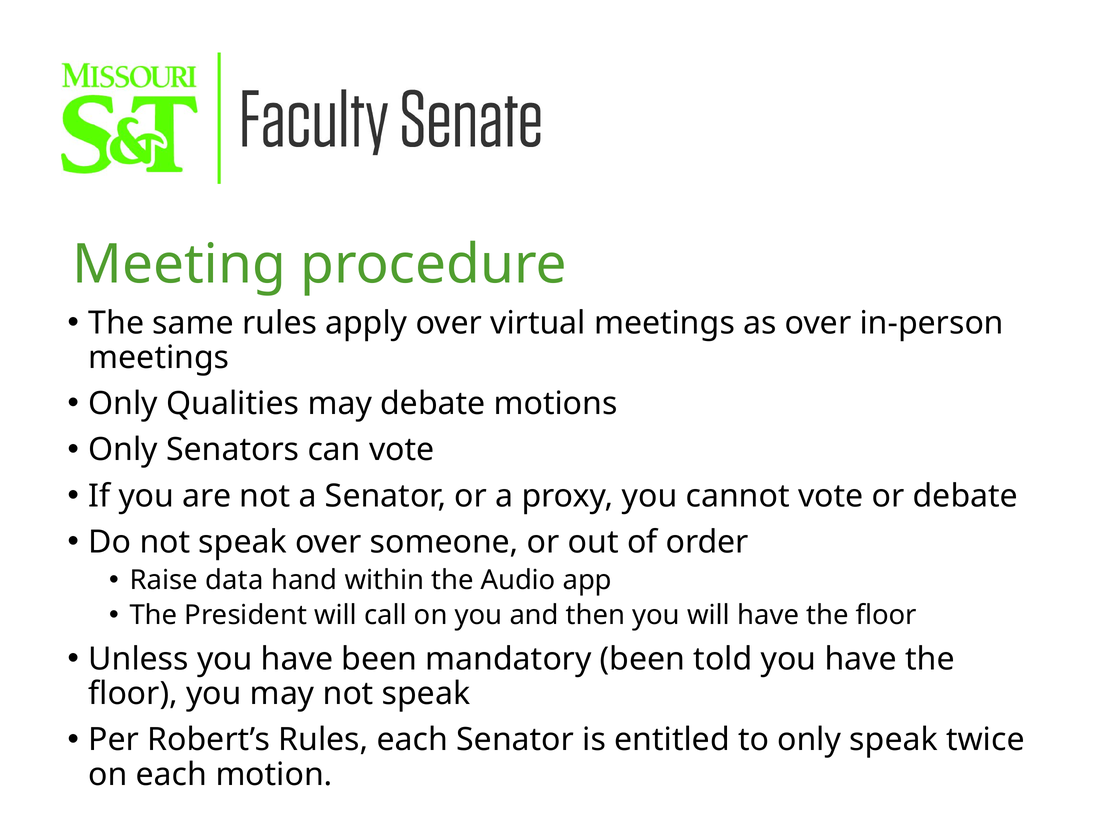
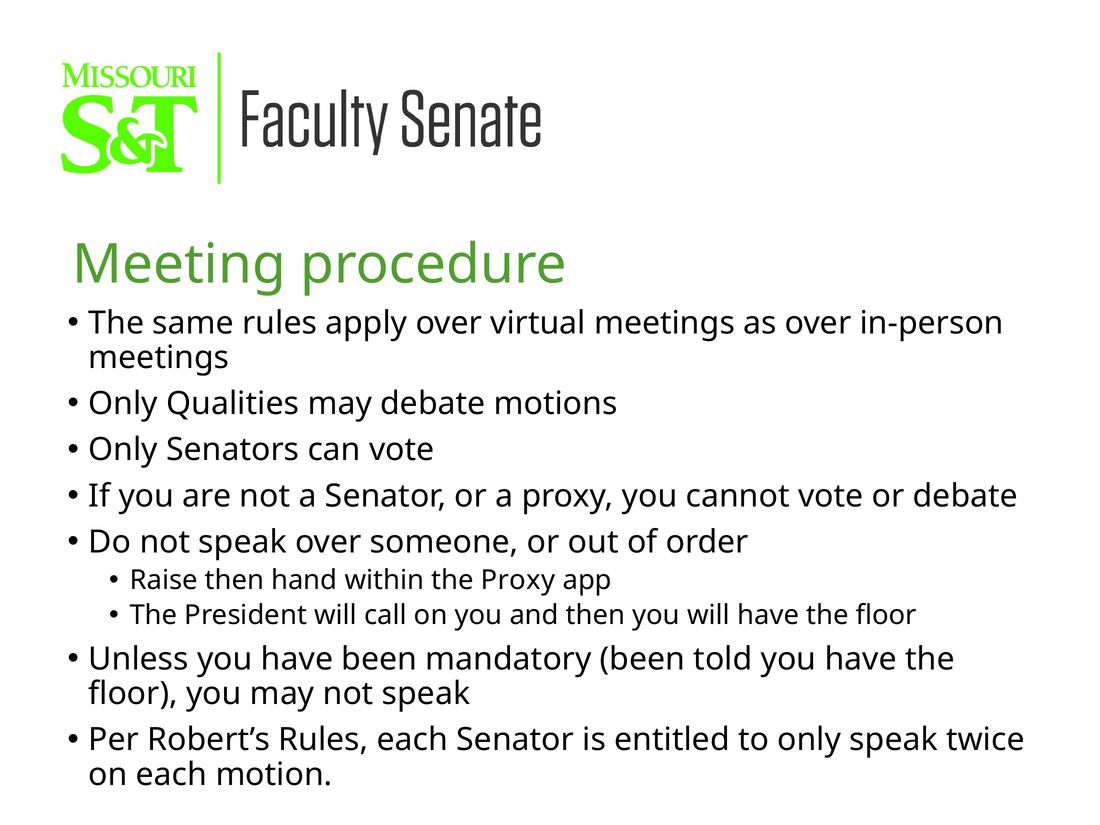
Raise data: data -> then (234, 580)
the Audio: Audio -> Proxy (518, 580)
